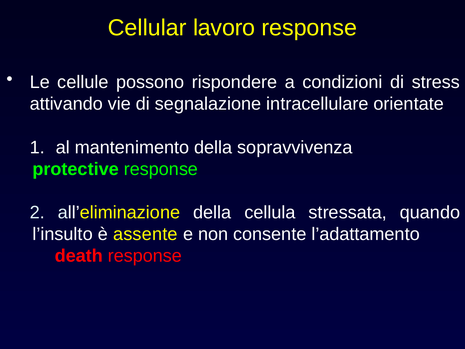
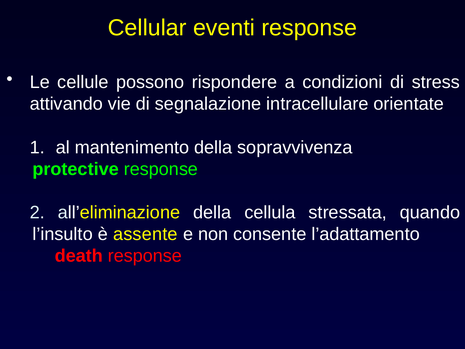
lavoro: lavoro -> eventi (224, 28)
